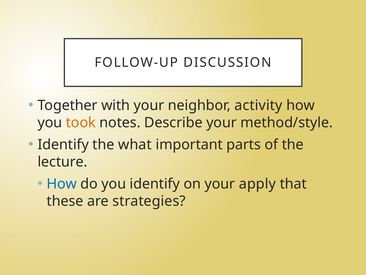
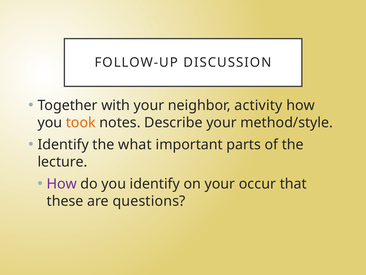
How colour: blue -> purple (62, 184)
apply: apply -> occur (257, 184)
strategies: strategies -> questions (149, 201)
